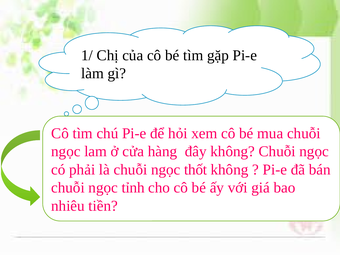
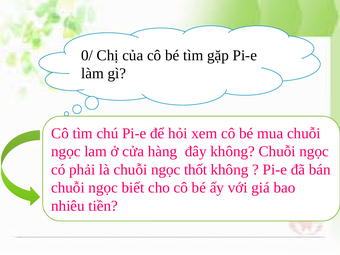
1/: 1/ -> 0/ (87, 55)
tỉnh: tỉnh -> biết (133, 188)
